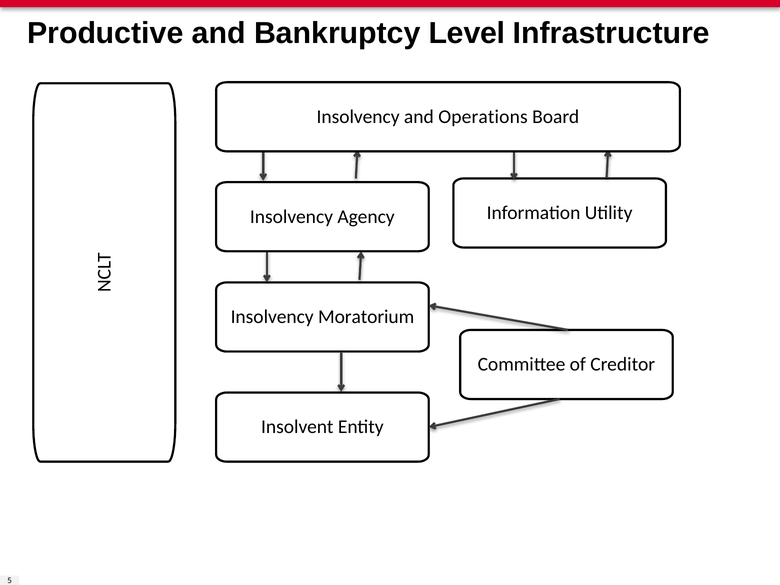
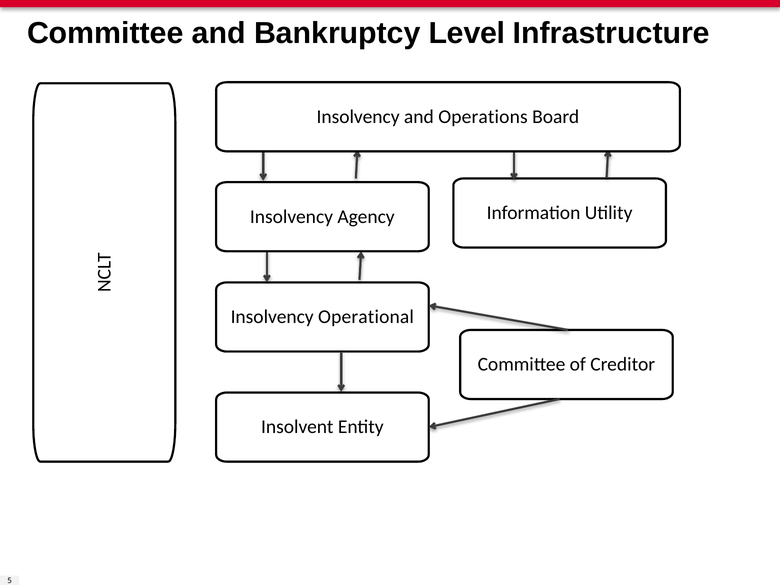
Productive: Productive -> Committee (105, 33)
Moratorium: Moratorium -> Operational (366, 317)
